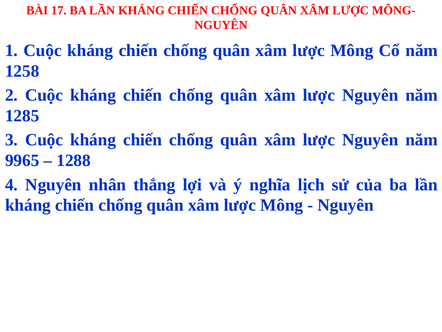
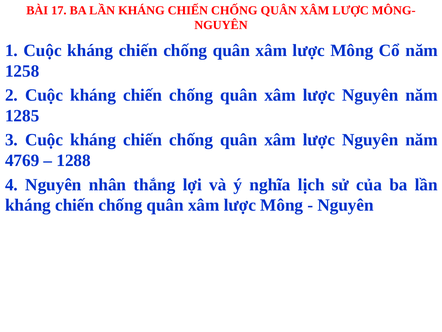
9965: 9965 -> 4769 (22, 160)
